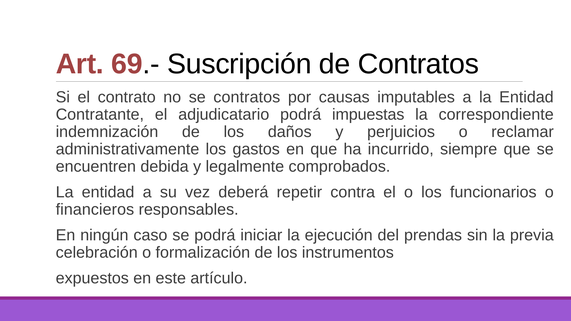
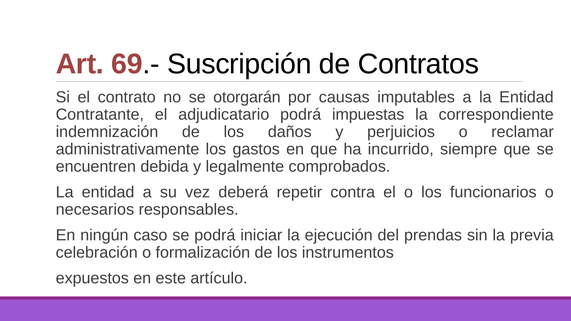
se contratos: contratos -> otorgarán (247, 97)
financieros: financieros -> necesarios (95, 210)
